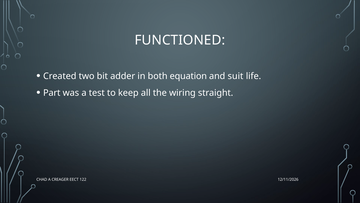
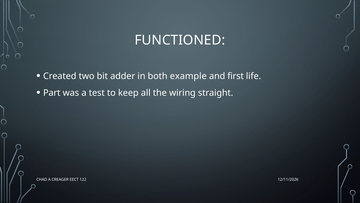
equation: equation -> example (188, 76)
suit: suit -> first (236, 76)
